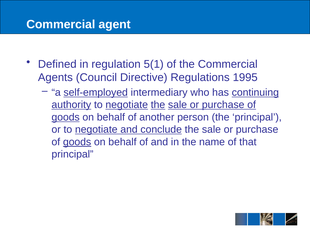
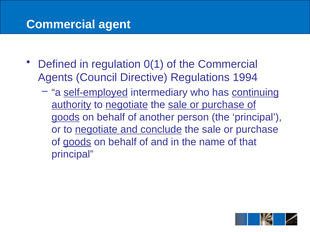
5(1: 5(1 -> 0(1 (154, 64)
1995: 1995 -> 1994 (245, 78)
the underline: present -> none (158, 105)
